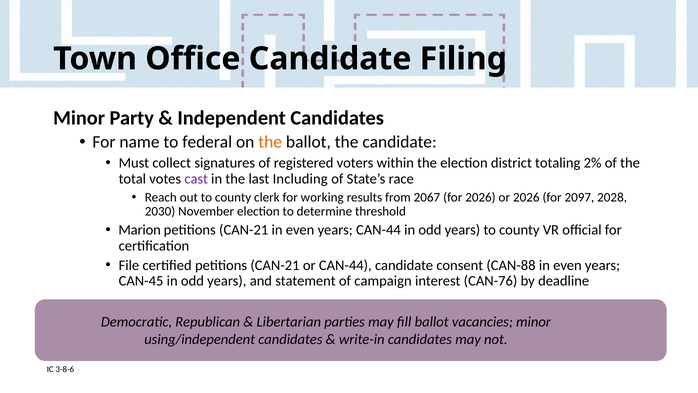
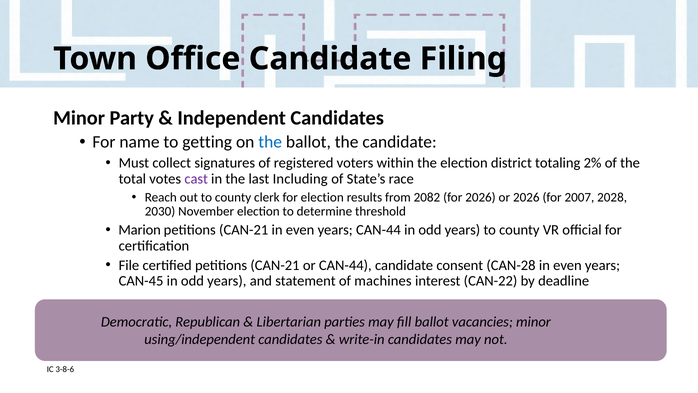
federal: federal -> getting (207, 142)
the colour: orange -> blue (270, 142)
for working: working -> election (322, 197)
2067: 2067 -> 2082 (427, 197)
2097: 2097 -> 2007 (579, 197)
CAN-88: CAN-88 -> CAN-28 (511, 265)
campaign: campaign -> machines (383, 281)
CAN-76: CAN-76 -> CAN-22 (491, 281)
